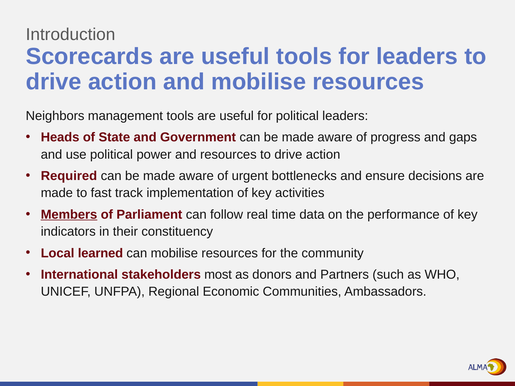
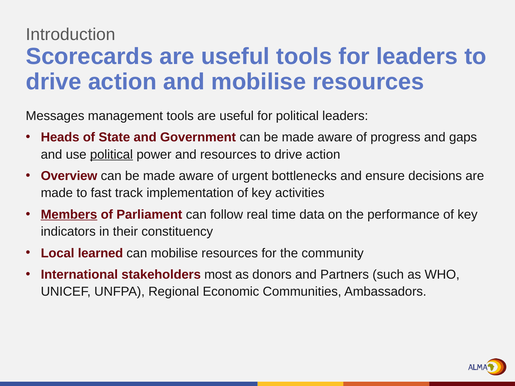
Neighbors: Neighbors -> Messages (55, 116)
political underline: none -> present (111, 155)
Required: Required -> Overview (69, 176)
